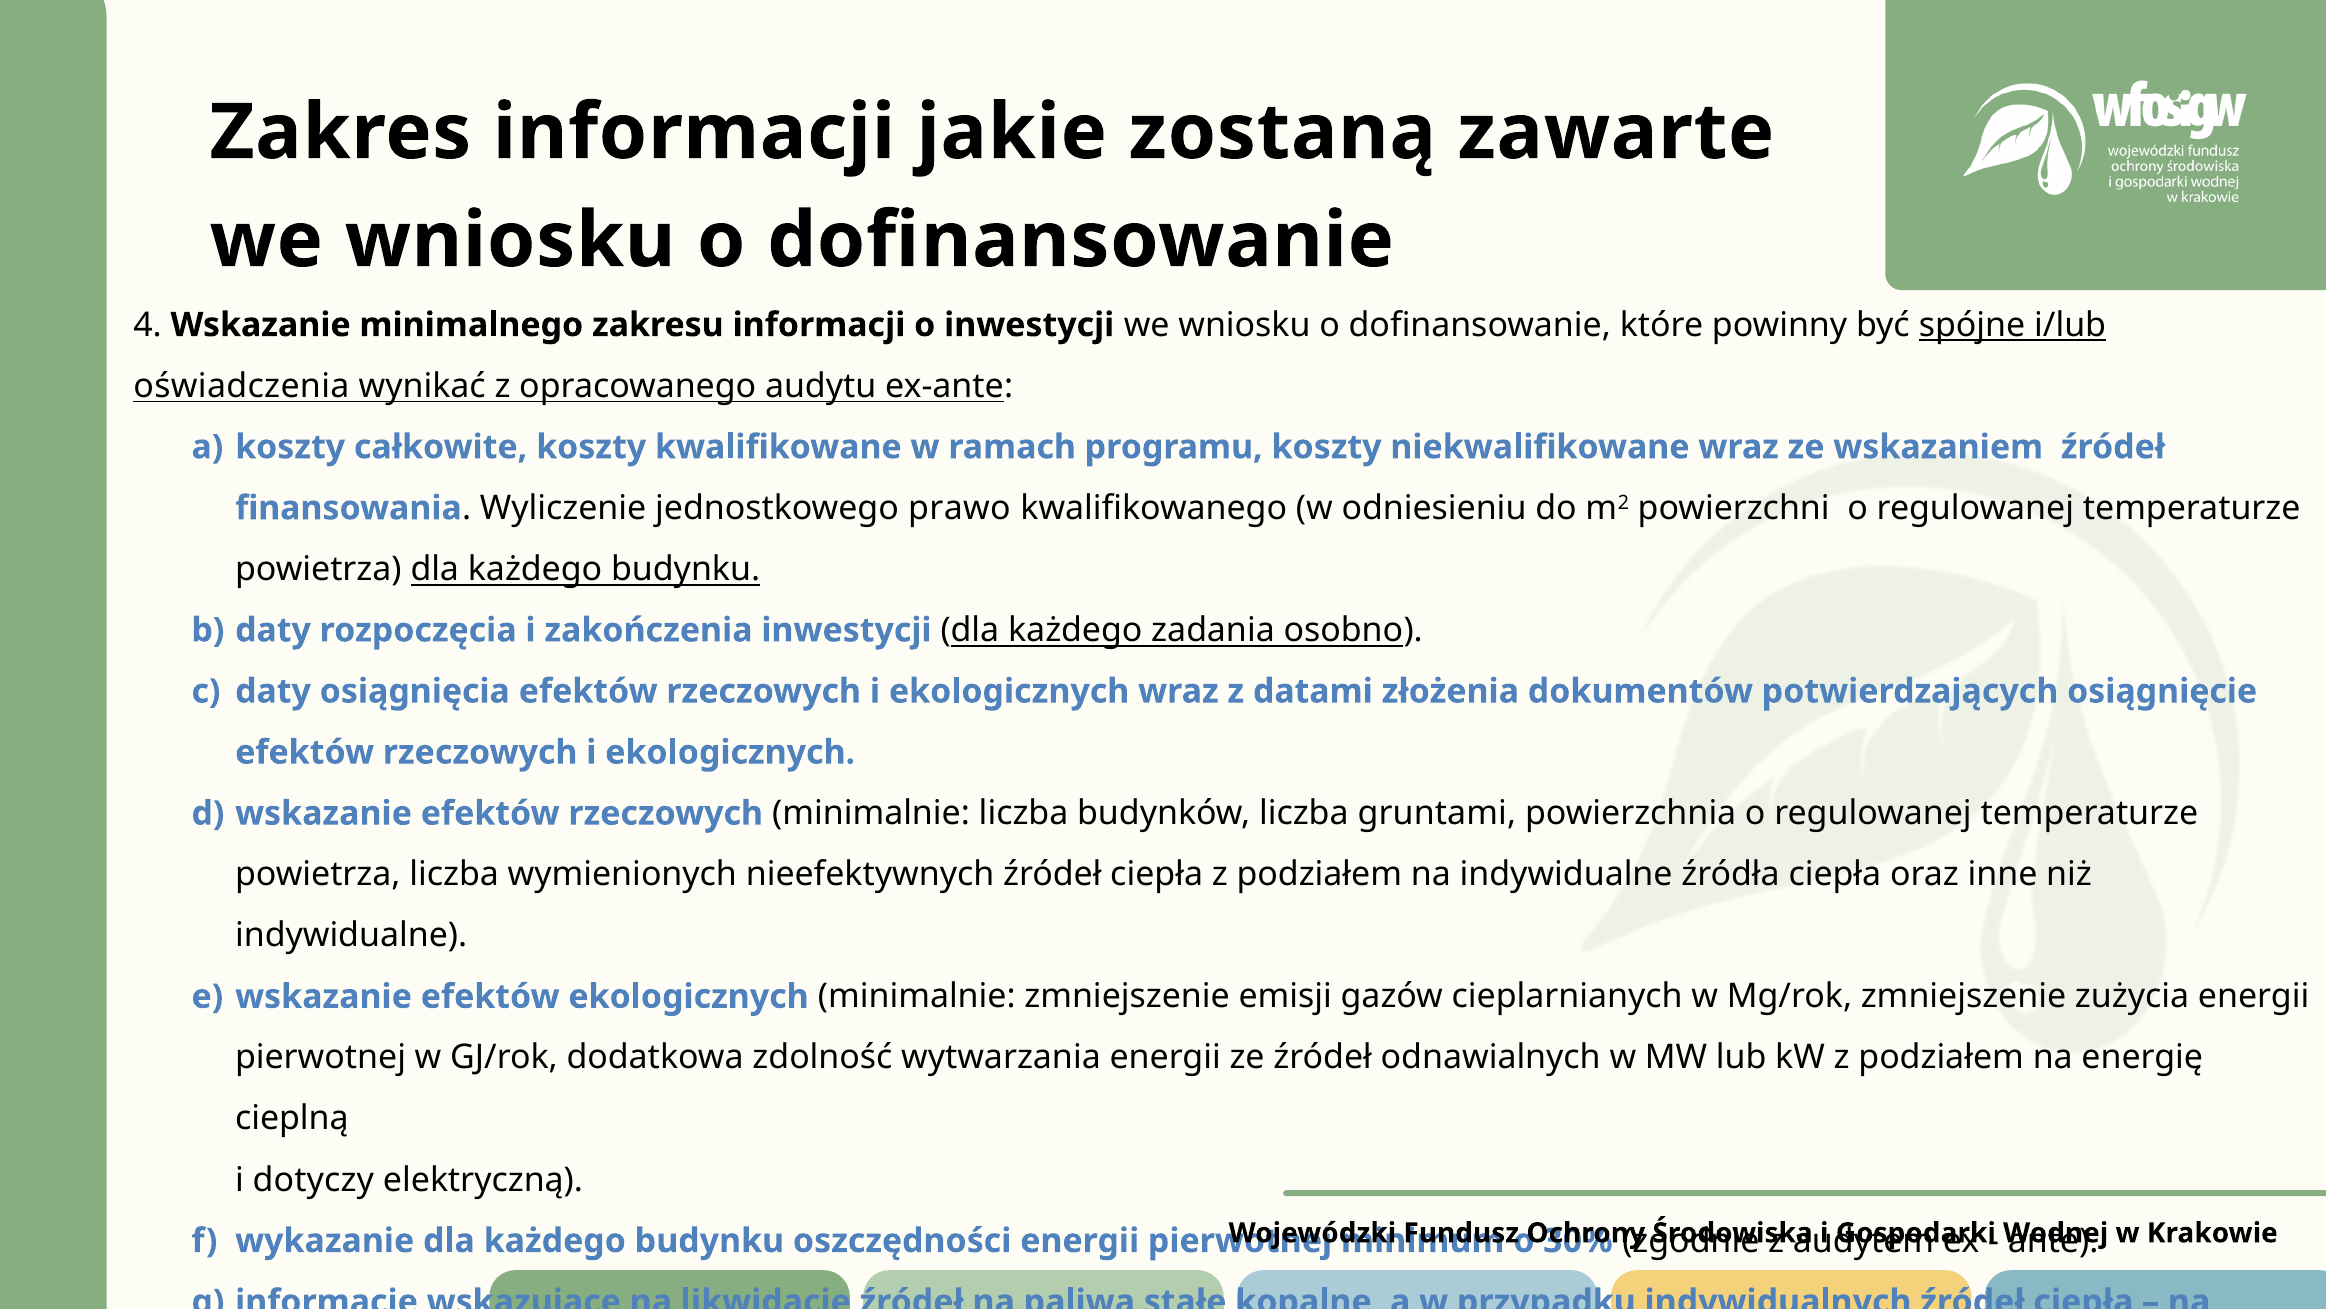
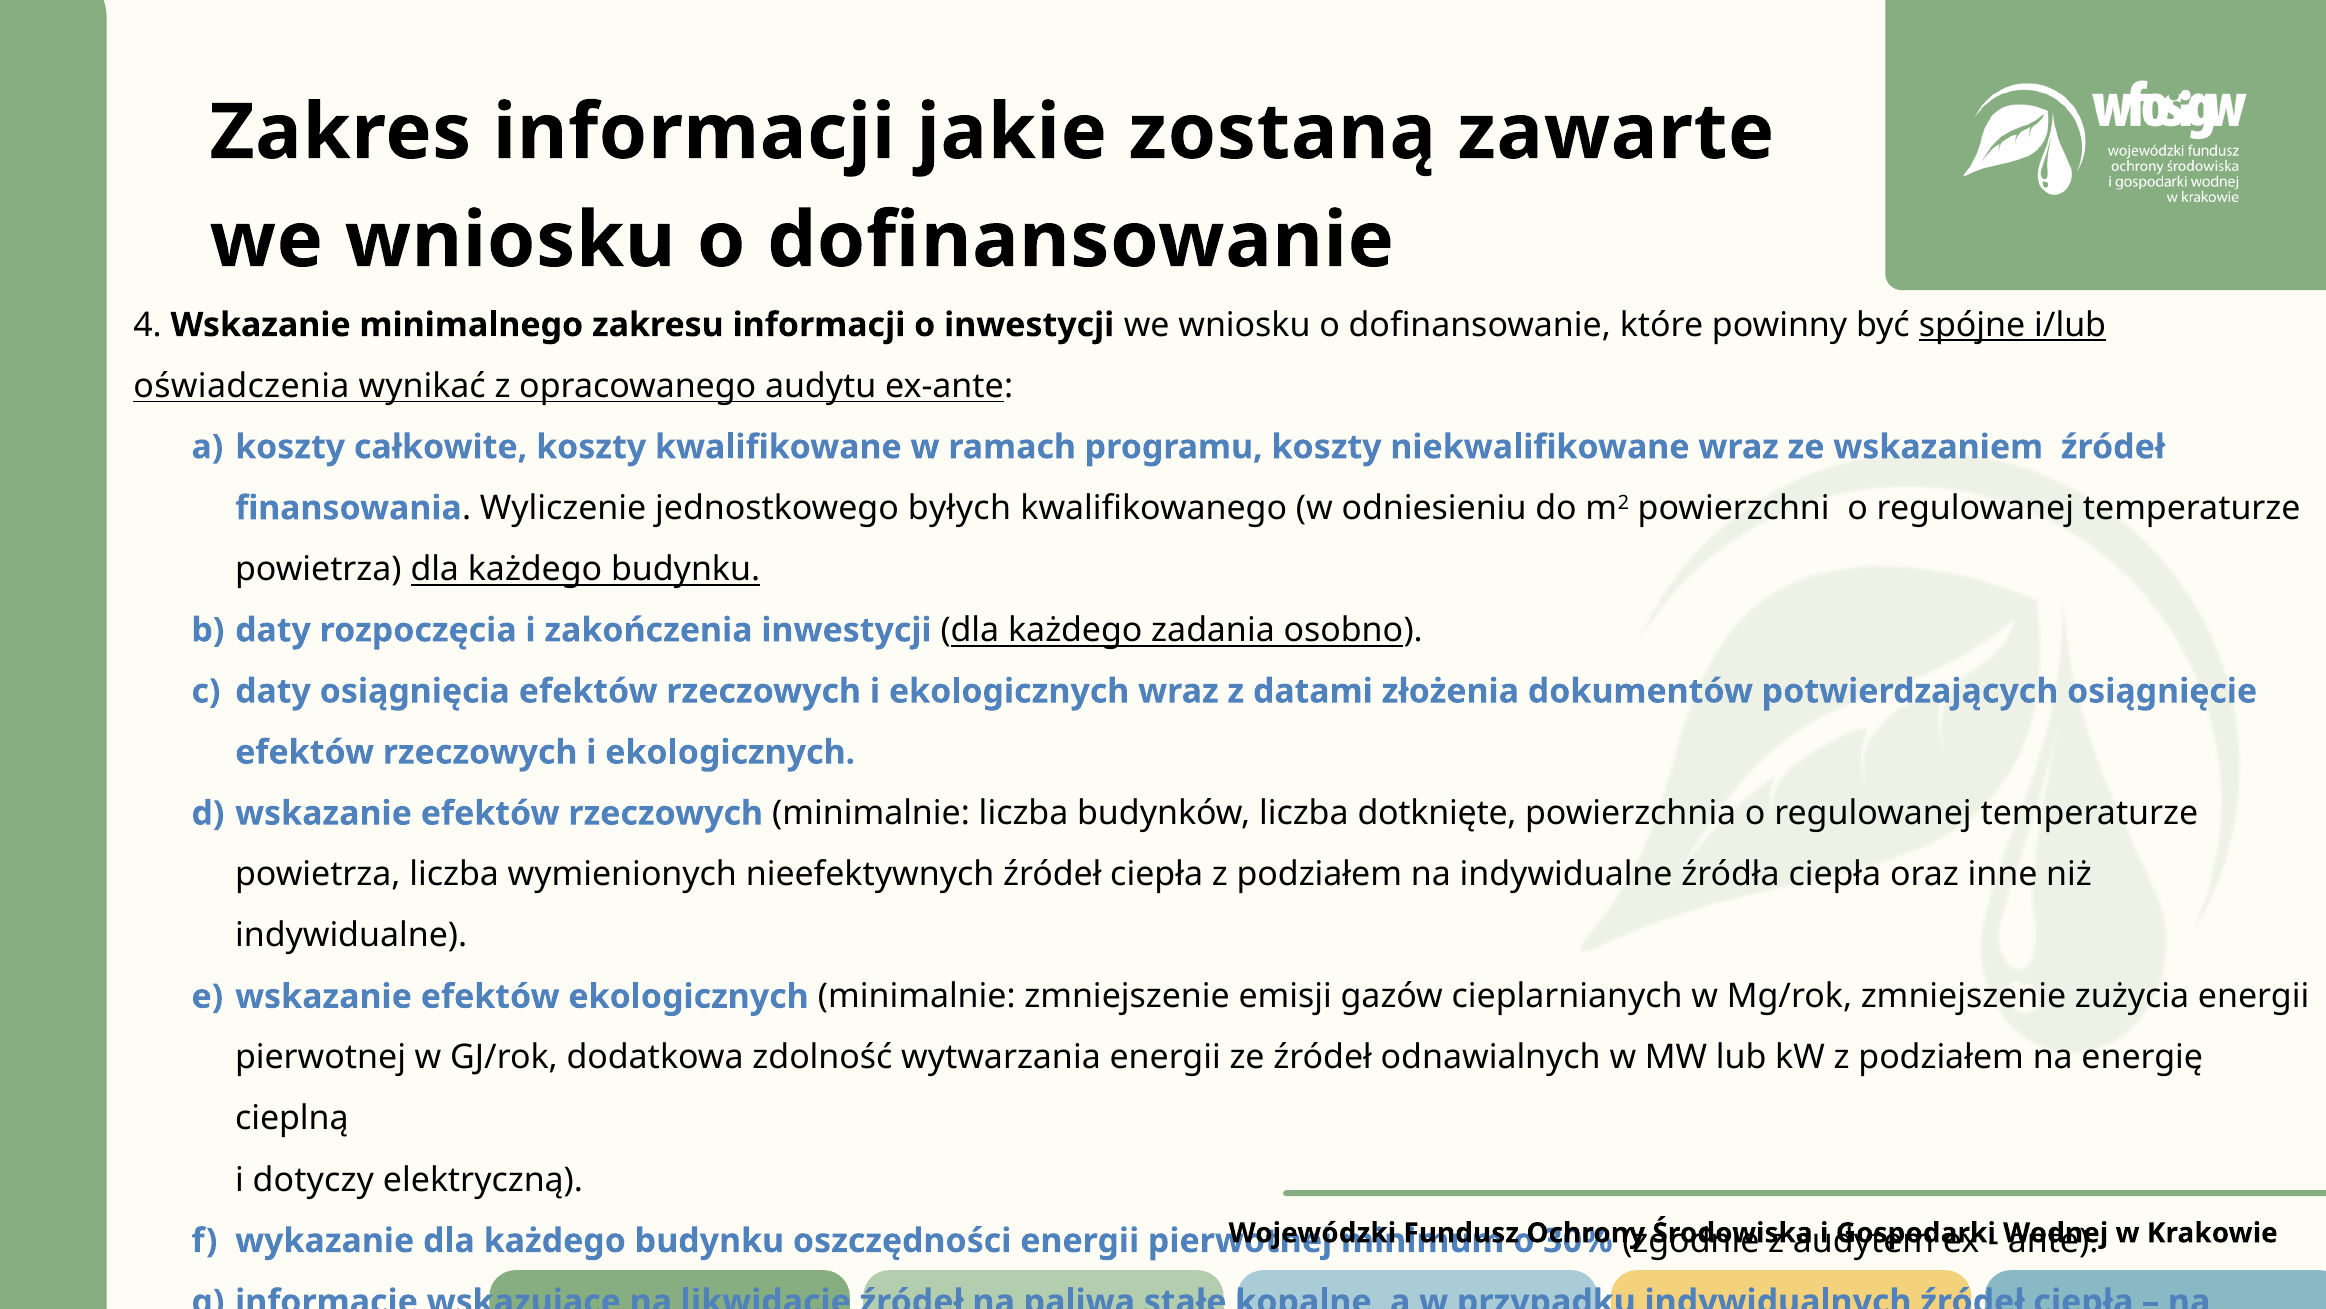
prawo: prawo -> byłych (959, 508)
gruntami: gruntami -> dotknięte (1437, 813)
